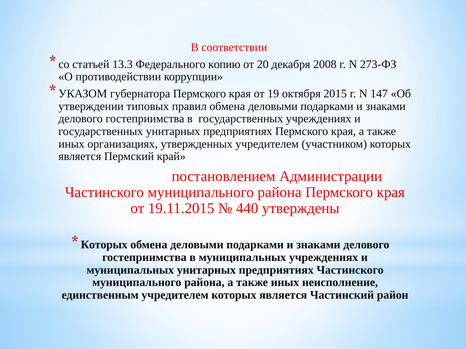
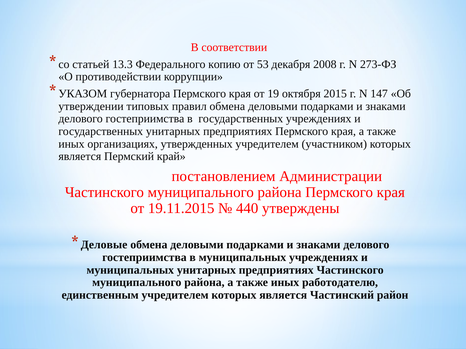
20: 20 -> 53 (263, 64)
Которых: Которых -> Деловые (104, 245)
неисполнение: неисполнение -> работодателю (340, 283)
